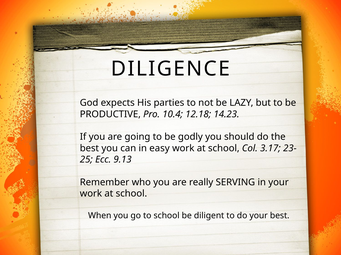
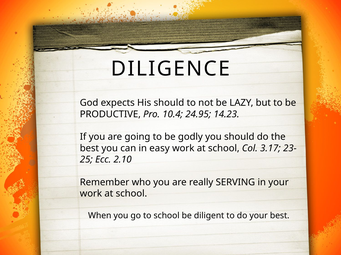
His parties: parties -> should (169, 103)
12.18: 12.18 -> 24.95 (198, 115)
9.13: 9.13 -> 2.10 (123, 160)
